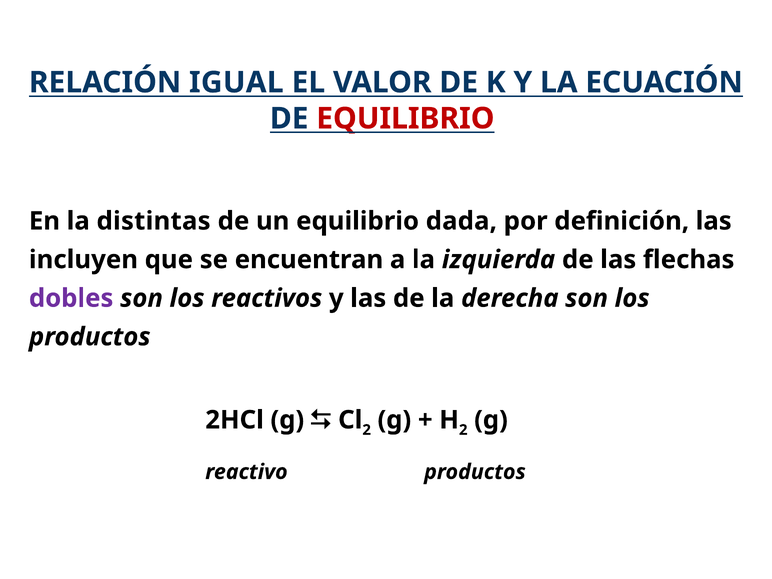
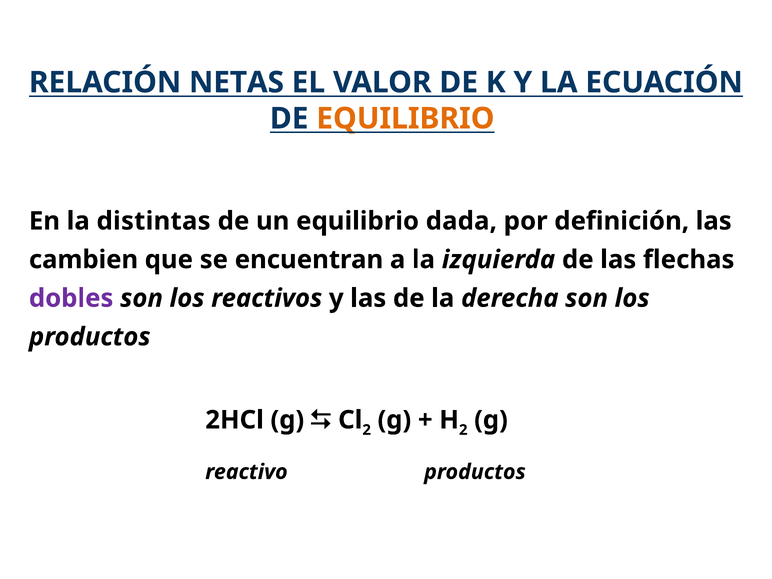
IGUAL: IGUAL -> NETAS (237, 82)
EQUILIBRIO colour: red -> orange (405, 119)
incluyen: incluyen -> cambien (84, 260)
